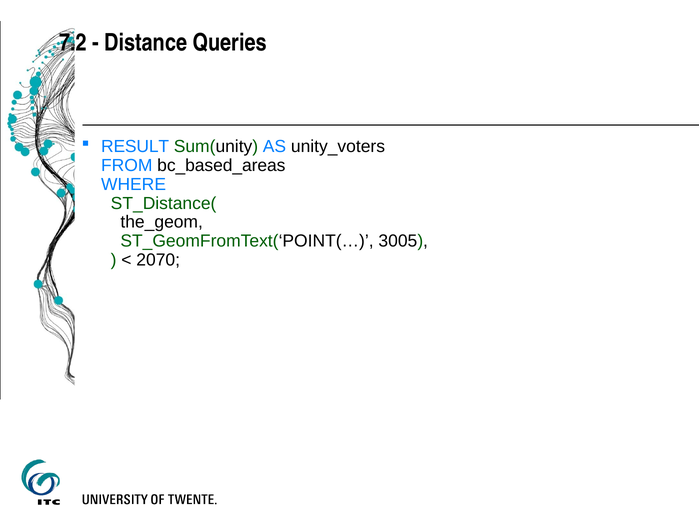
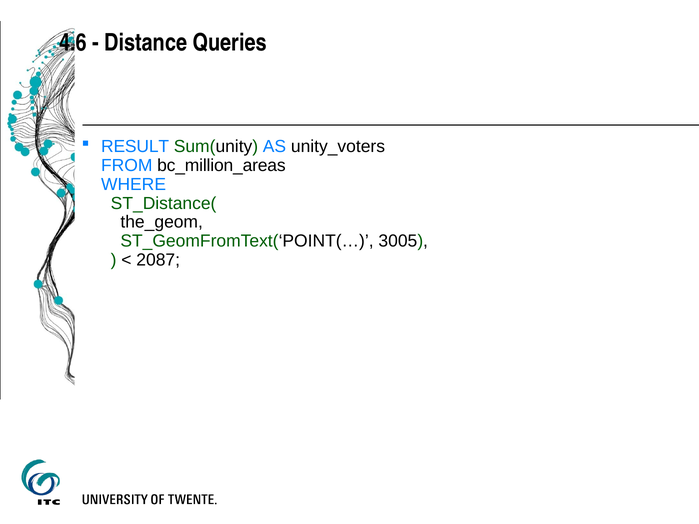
7.2: 7.2 -> 4.6 (73, 43)
bc_based_areas: bc_based_areas -> bc_million_areas (221, 166)
2070: 2070 -> 2087 (158, 260)
